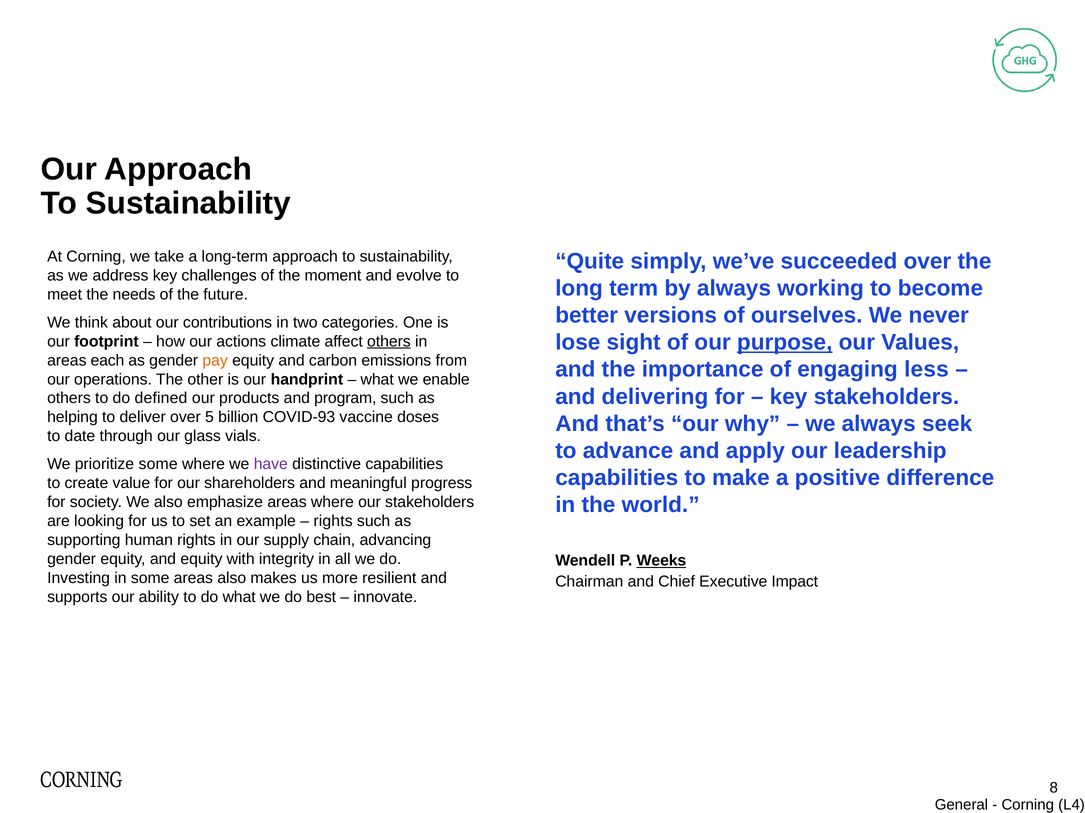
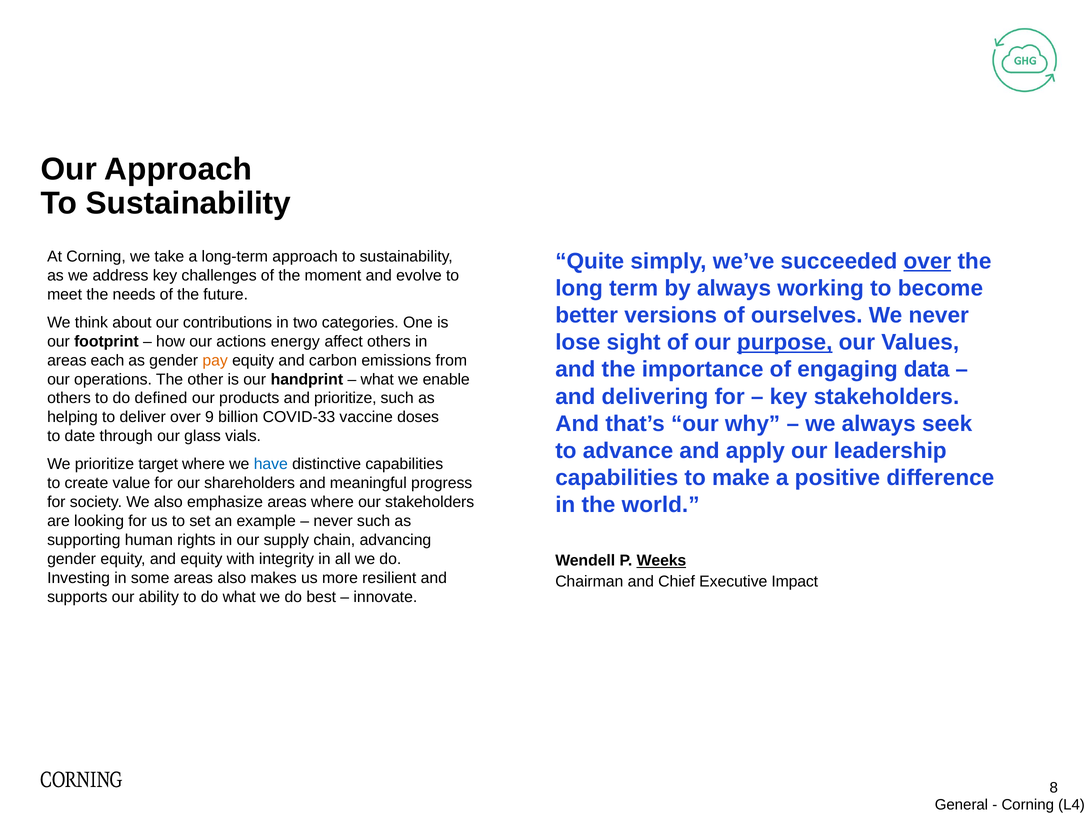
over underline: none -> present (927, 261)
climate: climate -> energy (295, 342)
others underline: present -> none (389, 342)
less: less -> data (927, 370)
and program: program -> prioritize (345, 399)
5: 5 -> 9 (210, 418)
COVID-93: COVID-93 -> COVID-33 (299, 418)
prioritize some: some -> target (158, 465)
have colour: purple -> blue (271, 465)
rights: rights -> never (333, 521)
